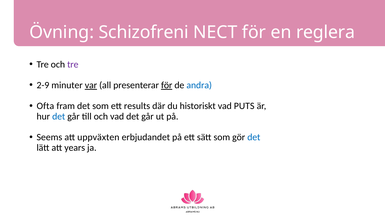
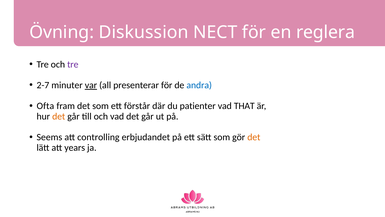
Schizofreni: Schizofreni -> Diskussion (144, 32)
2-9: 2-9 -> 2-7 (43, 85)
för underline: present -> none (167, 85)
results: results -> förstår (137, 106)
historiskt: historiskt -> patienter (198, 106)
PUTS: PUTS -> THAT (244, 106)
det colour: blue -> orange (59, 116)
uppväxten: uppväxten -> controlling (98, 137)
det colour: blue -> orange (254, 137)
